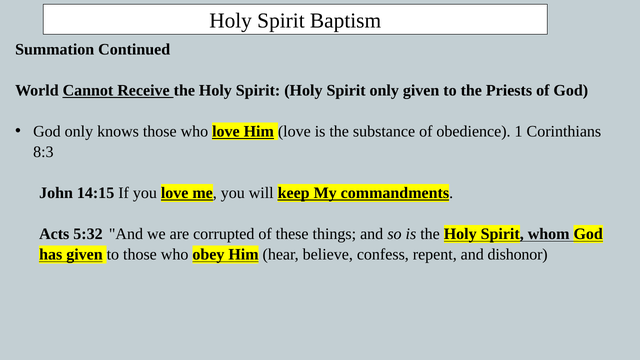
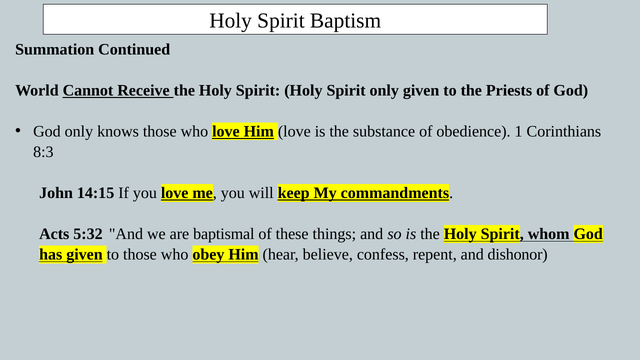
corrupted: corrupted -> baptismal (224, 234)
